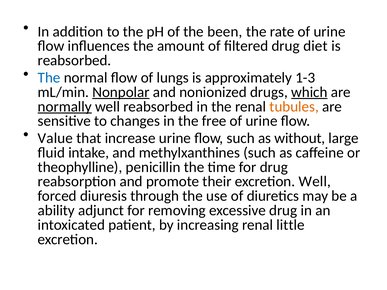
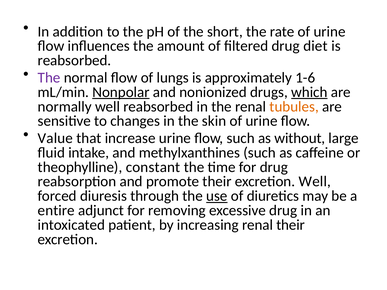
been: been -> short (225, 32)
The colour: blue -> purple (49, 78)
1-3: 1-3 -> 1-6 (305, 78)
normally underline: present -> none (65, 107)
free: free -> skin (214, 121)
penicillin: penicillin -> constant (153, 167)
use underline: none -> present (217, 196)
ability: ability -> entire (56, 211)
renal little: little -> their (291, 225)
